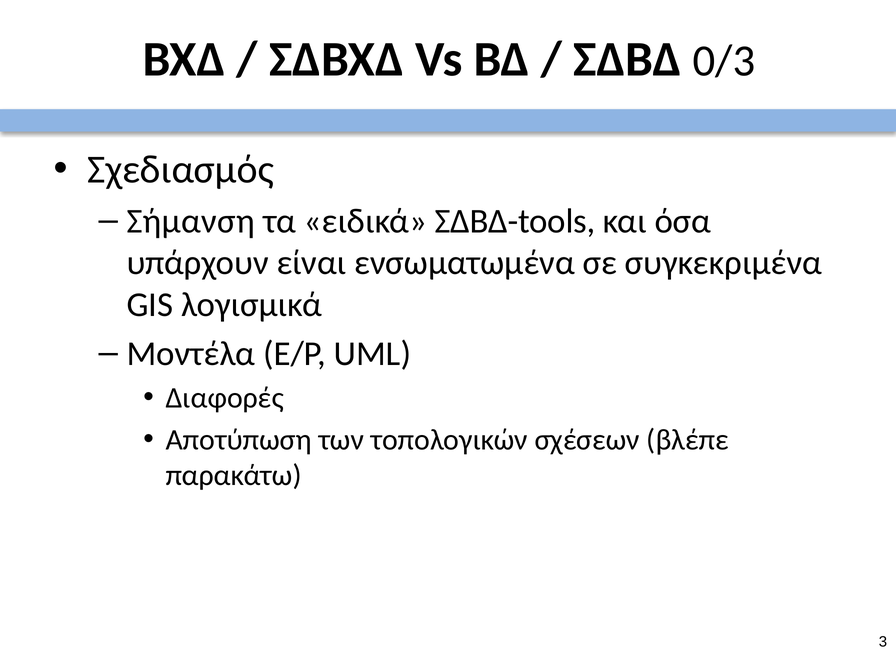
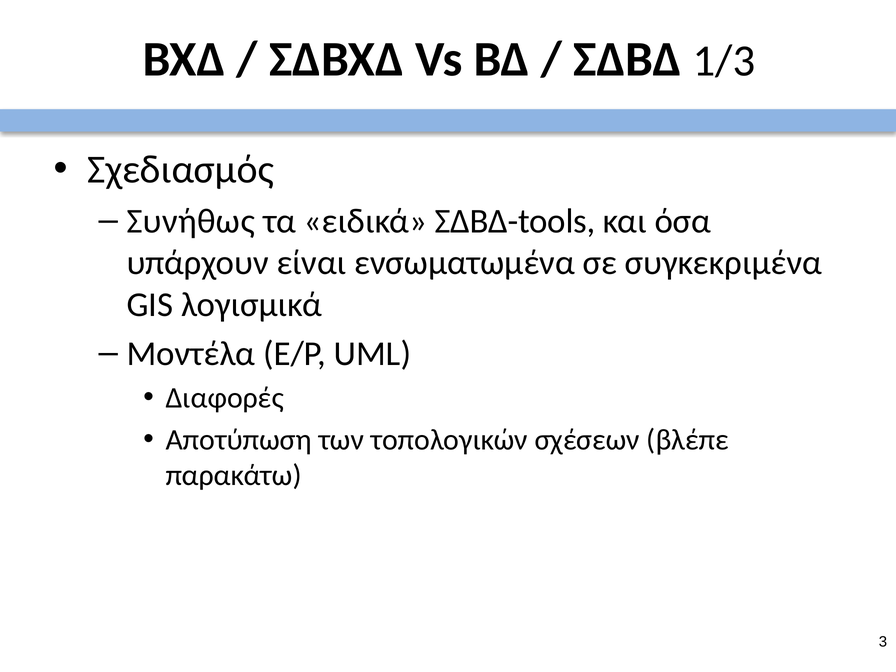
0/3: 0/3 -> 1/3 (724, 61)
Σήμανση: Σήμανση -> Συνήθως (191, 221)
